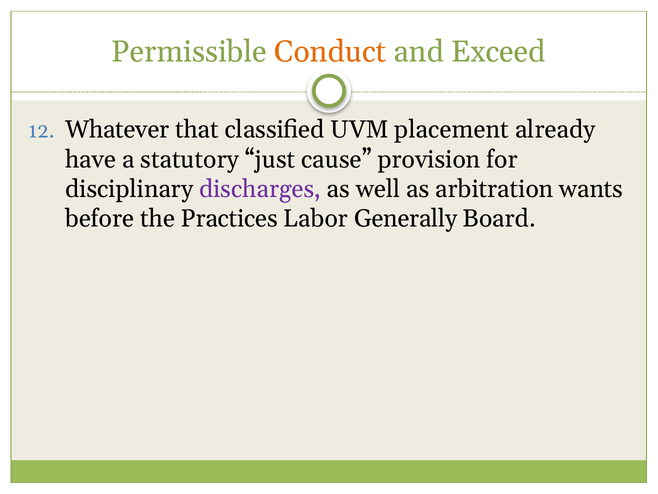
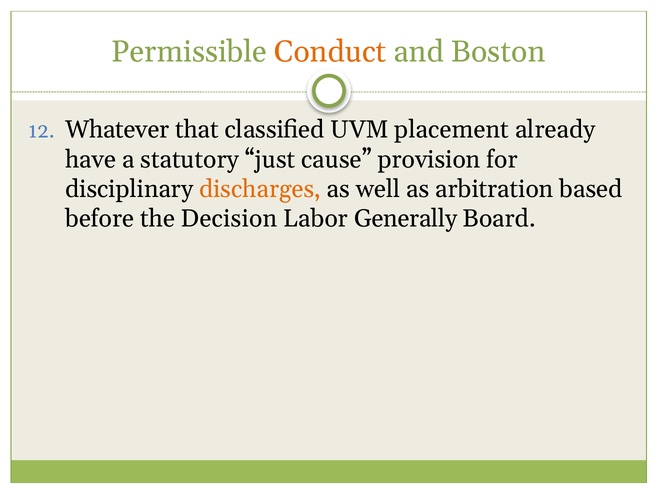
Exceed: Exceed -> Boston (498, 52)
discharges colour: purple -> orange (260, 189)
wants: wants -> based (591, 189)
Practices: Practices -> Decision (229, 219)
